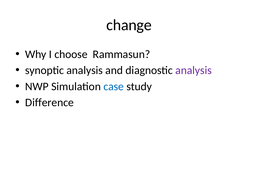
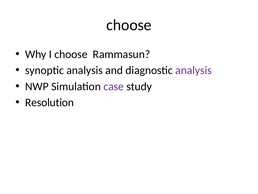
change: change -> choose (129, 25)
case colour: blue -> purple (114, 86)
Difference: Difference -> Resolution (50, 102)
